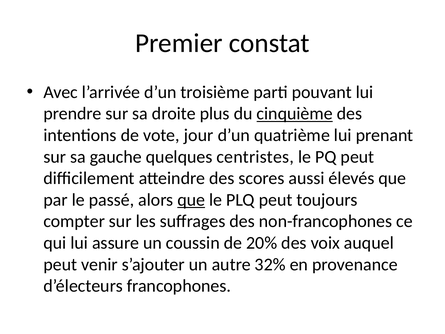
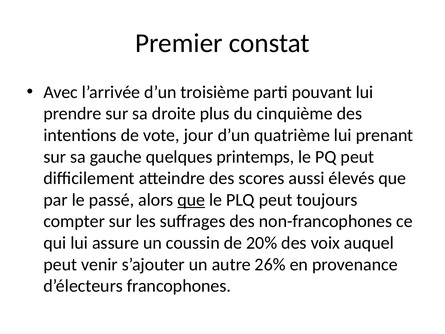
cinquième underline: present -> none (295, 114)
centristes: centristes -> printemps (255, 157)
32%: 32% -> 26% (270, 264)
